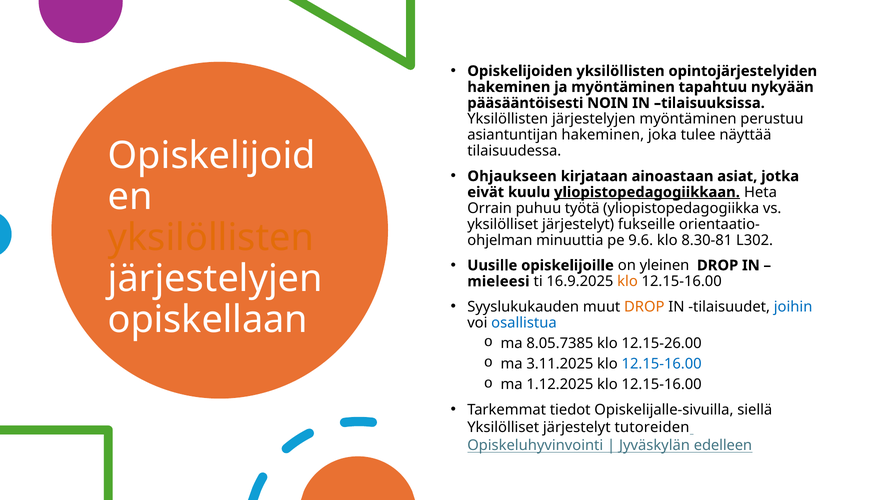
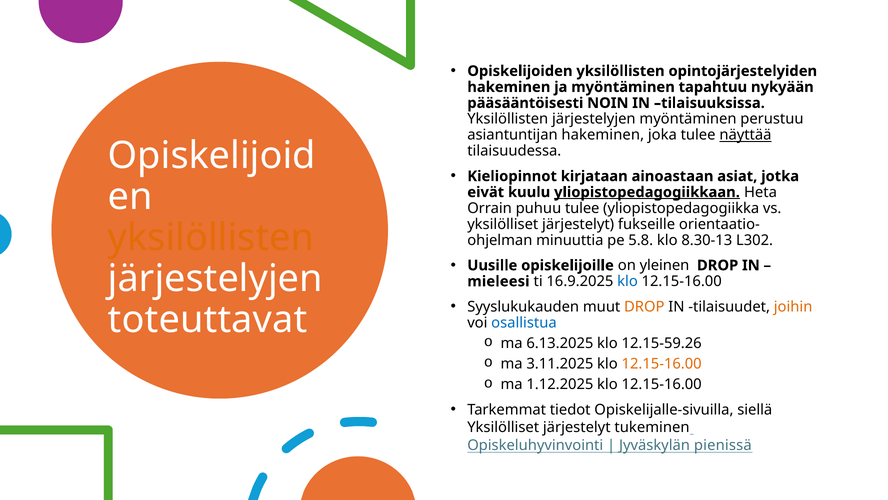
näyttää underline: none -> present (745, 135)
Ohjaukseen: Ohjaukseen -> Kieliopinnot (512, 176)
puhuu työtä: työtä -> tulee (582, 208)
9.6: 9.6 -> 5.8 (641, 240)
8.30-81: 8.30-81 -> 8.30-13 (707, 240)
klo colour: orange -> blue (628, 281)
joihin colour: blue -> orange (793, 306)
opiskellaan: opiskellaan -> toteuttavat (208, 320)
8.05.7385: 8.05.7385 -> 6.13.2025 (560, 343)
12.15-26.00: 12.15-26.00 -> 12.15-59.26 (662, 343)
12.15-16.00 colour: blue -> orange (662, 363)
tutoreiden: tutoreiden -> tukeminen (652, 427)
edelleen: edelleen -> pienissä (723, 445)
